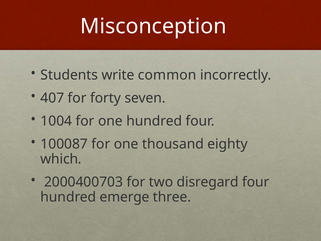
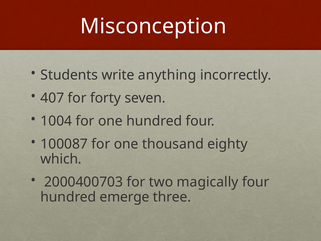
common: common -> anything (167, 75)
disregard: disregard -> magically (208, 182)
